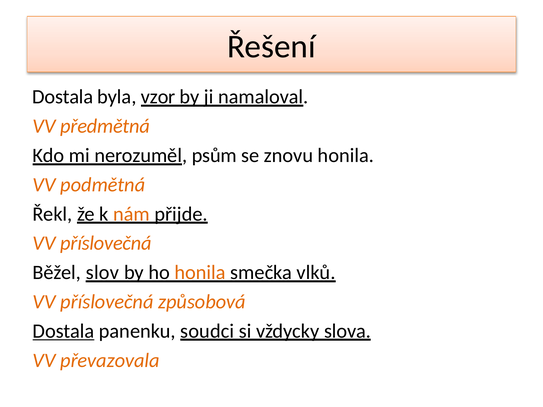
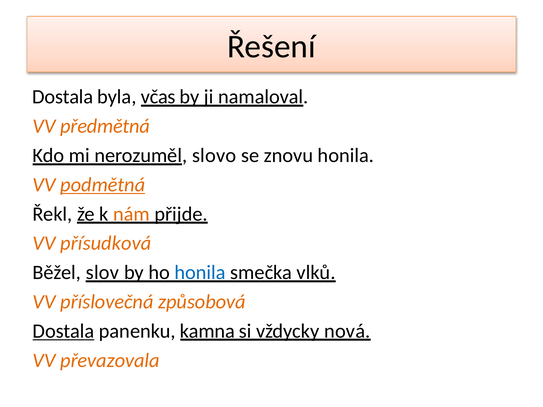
vzor: vzor -> včas (158, 97)
psům: psům -> slovo (214, 156)
podmětná underline: none -> present (103, 185)
příslovečná: příslovečná -> přísudková (106, 243)
honila colour: orange -> blue (200, 273)
soudci: soudci -> kamna (207, 331)
slova: slova -> nová (347, 331)
